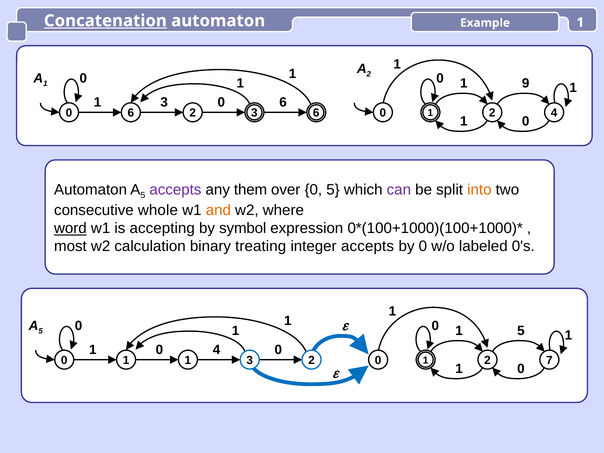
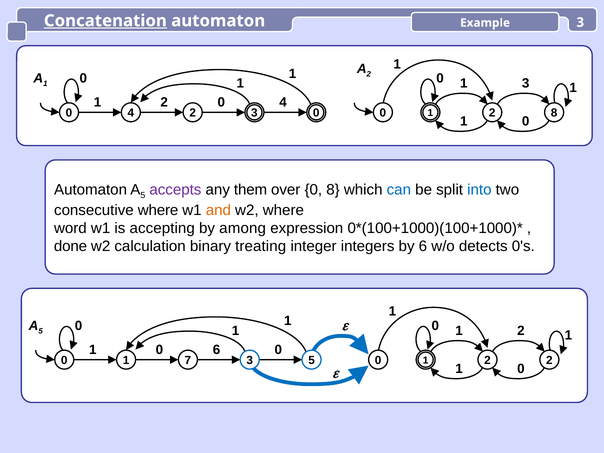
Example 1: 1 -> 3 (580, 22)
0 9: 9 -> 3 (526, 83)
3: 3 -> 2 (164, 102)
6: 6 -> 4 (283, 102)
6: 6 -> 4 (131, 113)
3 6: 6 -> 0 (316, 113)
1 4: 4 -> 8 (554, 113)
over 0 5: 5 -> 8 (333, 190)
can colour: purple -> blue (399, 190)
into colour: orange -> blue (479, 190)
consecutive whole: whole -> where (158, 210)
word underline: present -> none (70, 228)
symbol: symbol -> among (243, 228)
most: most -> done (70, 246)
integer accepts: accepts -> integers (368, 246)
by 0: 0 -> 6 (423, 246)
labeled: labeled -> detects (483, 246)
5: 5 -> 2 (521, 331)
0 4: 4 -> 6 (216, 350)
1: 1 -> 7 (188, 360)
3 2: 2 -> 5 (312, 360)
7: 7 -> 2 (549, 360)
